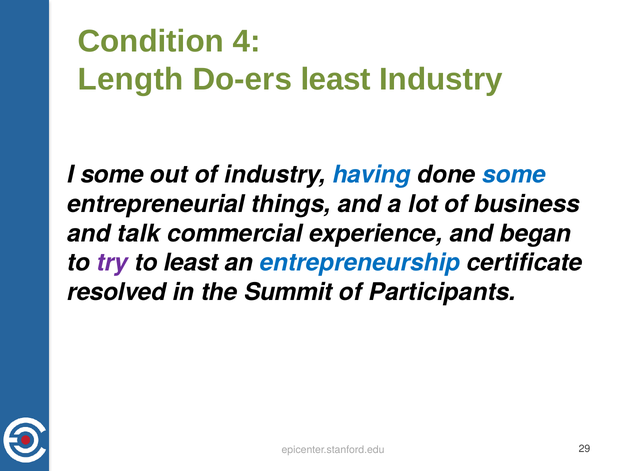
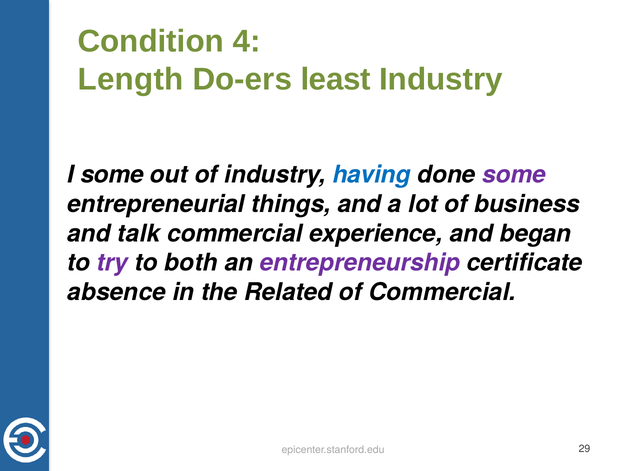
some colour: blue -> purple (514, 175)
to least: least -> both (191, 263)
entrepreneurship colour: blue -> purple (360, 263)
resolved: resolved -> absence (117, 292)
Summit: Summit -> Related (288, 292)
of Participants: Participants -> Commercial (442, 292)
